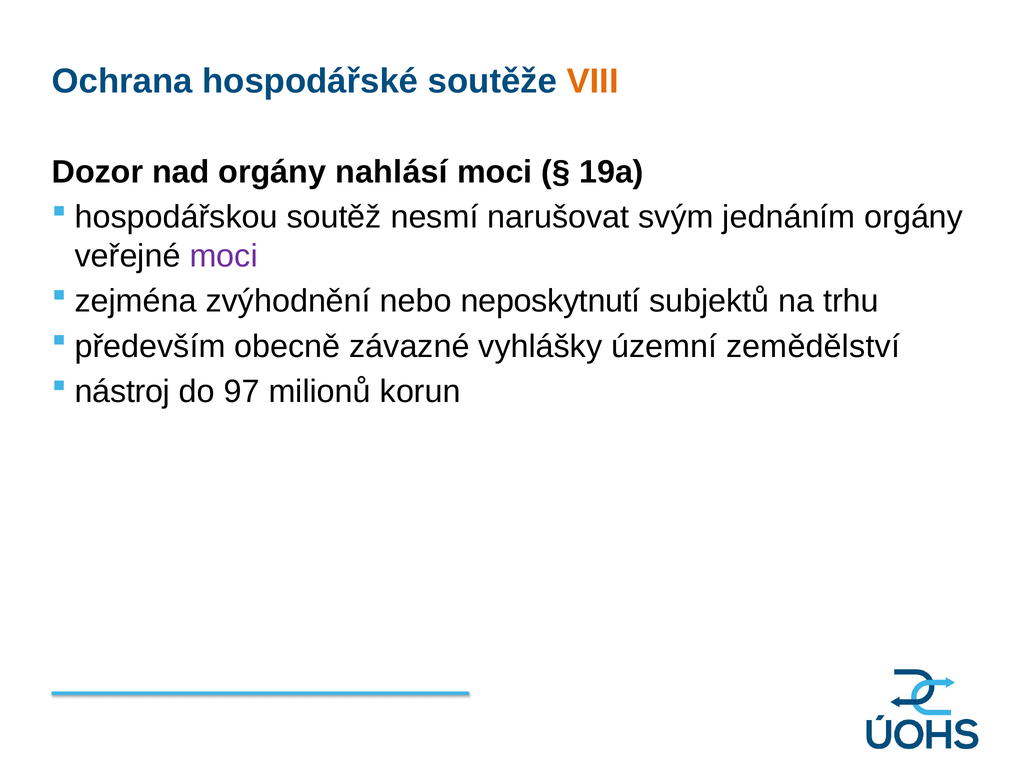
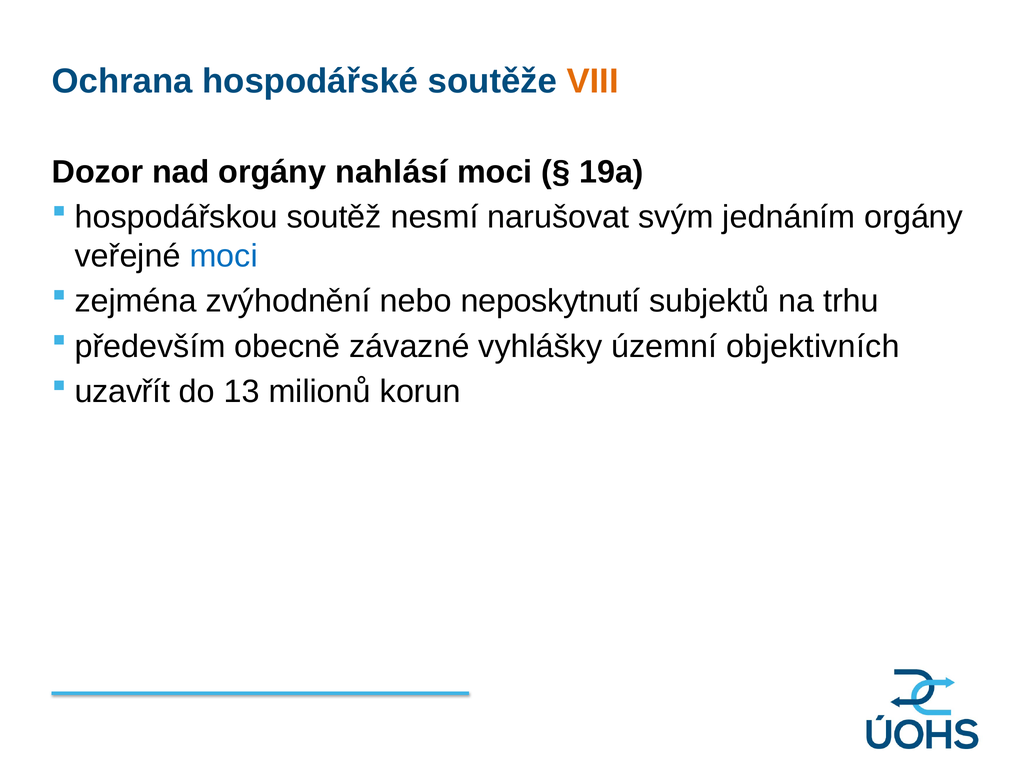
moci colour: purple -> blue (224, 256)
zemědělství: zemědělství -> objektivních (813, 347)
nástroj: nástroj -> uzavřít (122, 392)
97: 97 -> 13 (242, 392)
